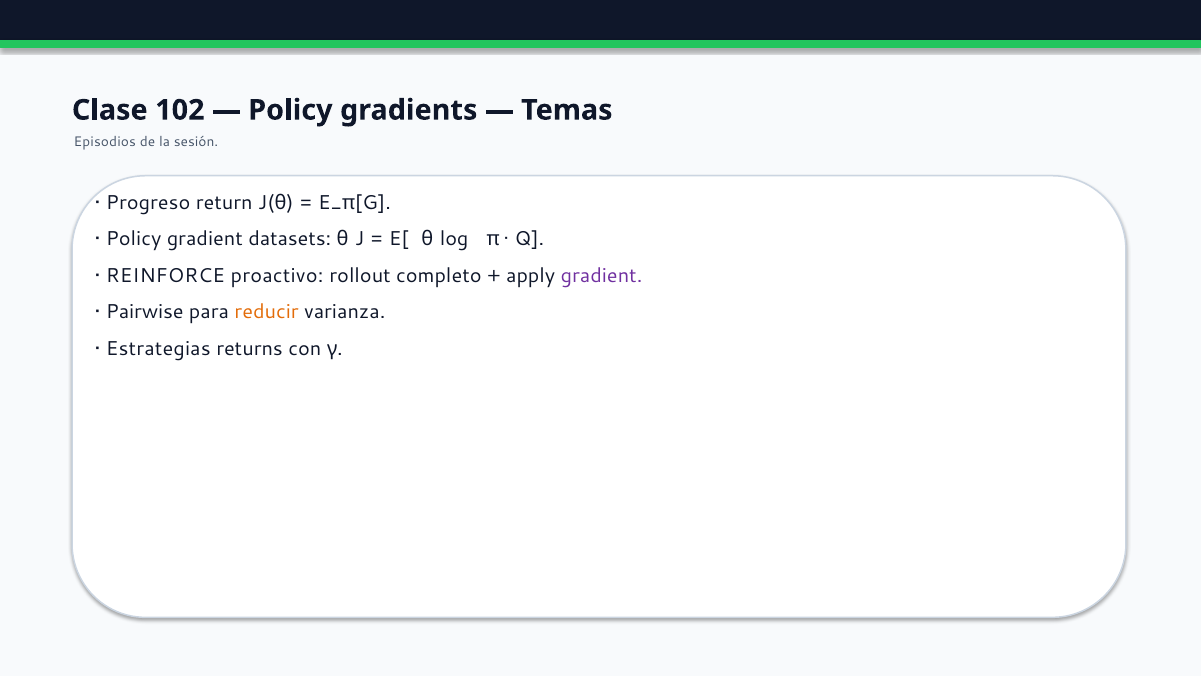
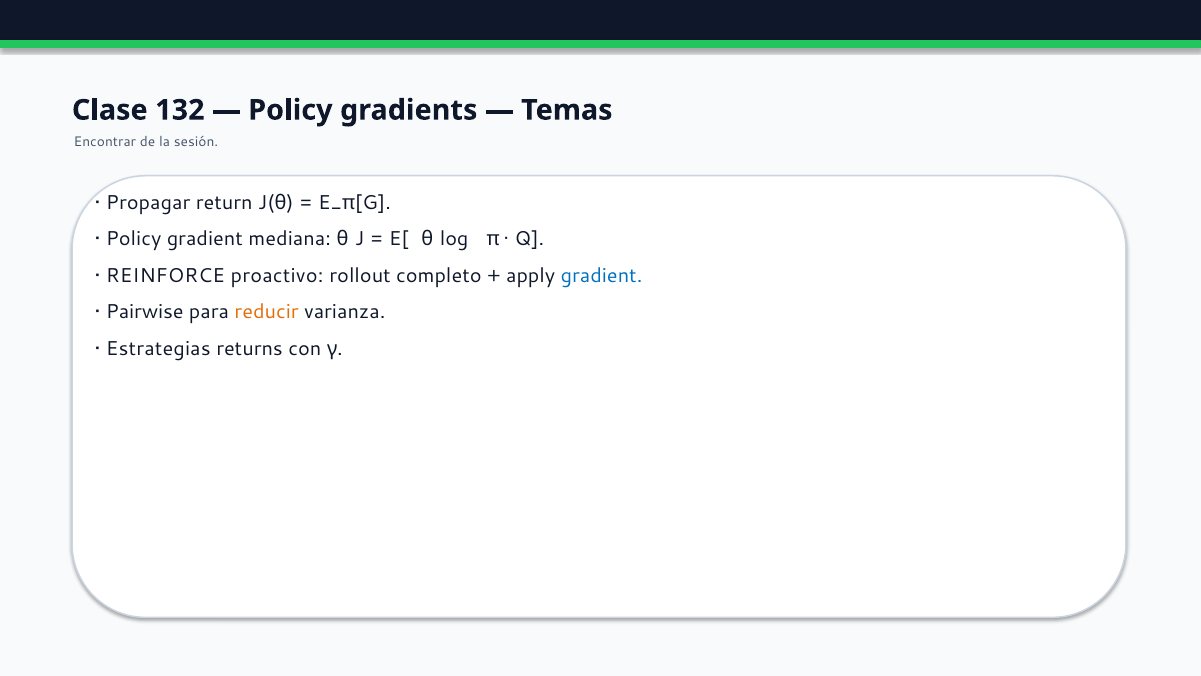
102: 102 -> 132 (180, 110)
Episodios: Episodios -> Encontrar (105, 142)
Progreso: Progreso -> Propagar (148, 202)
datasets: datasets -> mediana (290, 239)
gradient colour: purple -> blue (601, 276)
